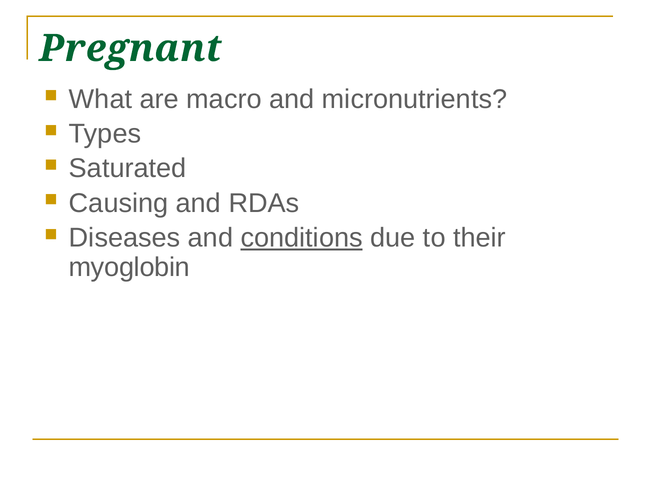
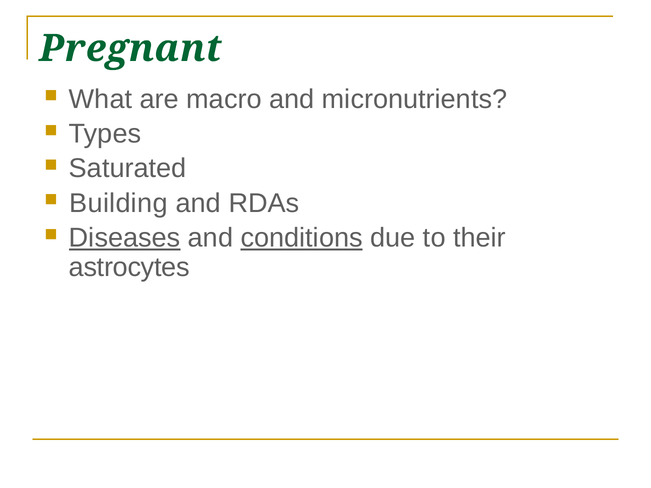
Causing: Causing -> Building (118, 203)
Diseases underline: none -> present (125, 238)
myoglobin: myoglobin -> astrocytes (129, 267)
